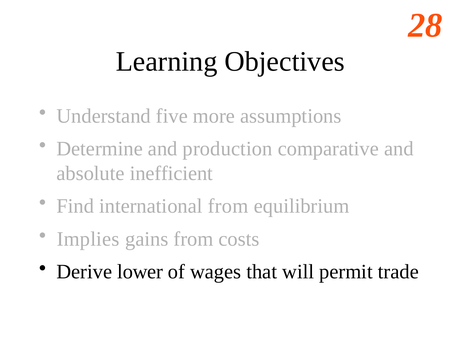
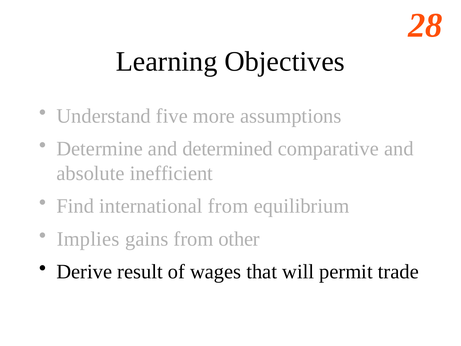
production: production -> determined (228, 149)
costs: costs -> other (239, 239)
lower: lower -> result (140, 272)
